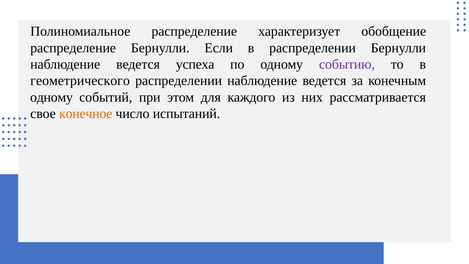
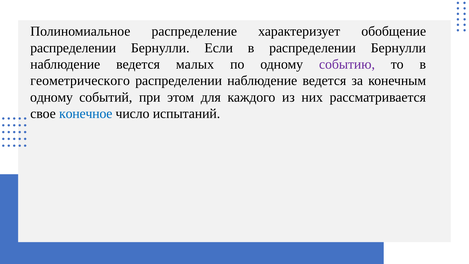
распределение: распределение -> распределении (73, 48)
успеха: успеха -> малых (195, 64)
конечное colour: orange -> blue (86, 114)
